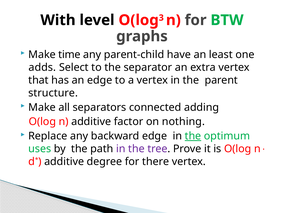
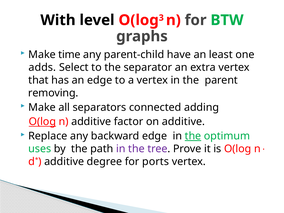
structure: structure -> removing (53, 93)
O(log underline: none -> present (42, 122)
on nothing: nothing -> additive (183, 122)
there: there -> ports (156, 162)
